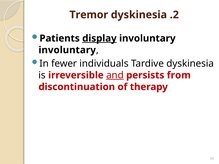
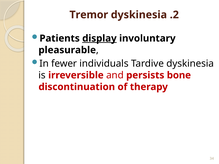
involuntary: involuntary -> pleasurable (67, 50)
and underline: present -> none (115, 75)
from: from -> bone (179, 75)
